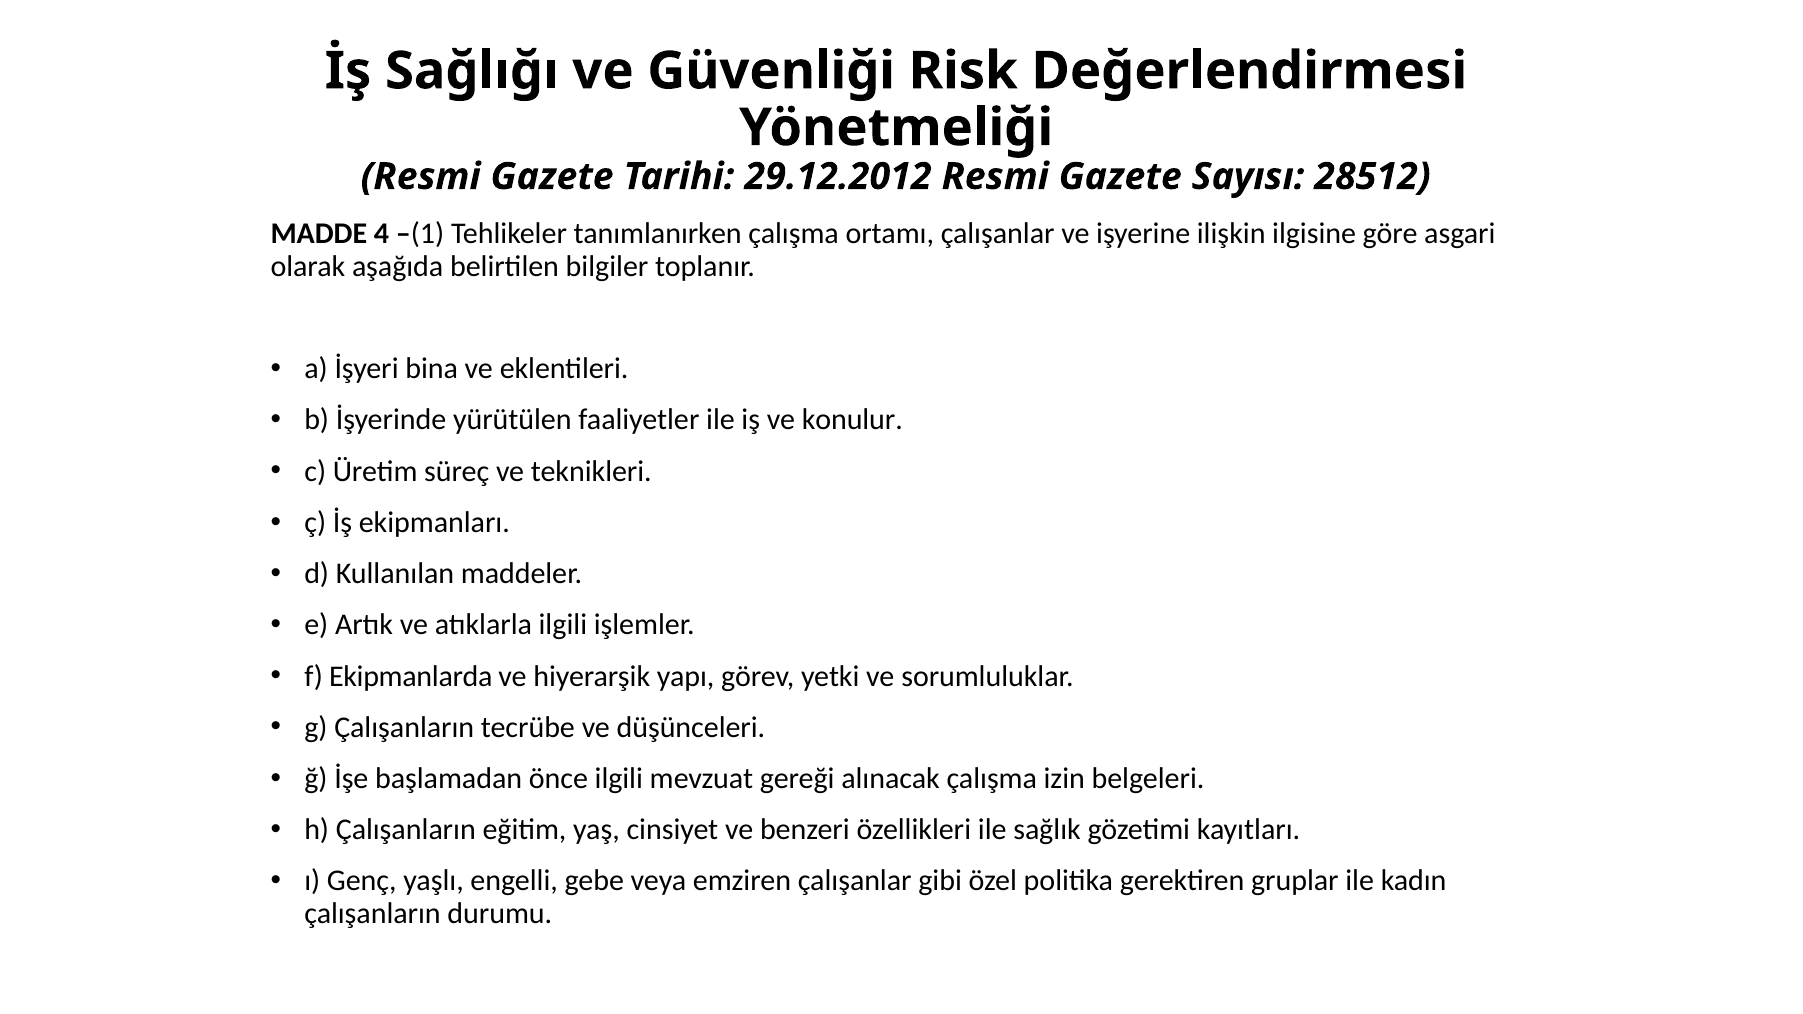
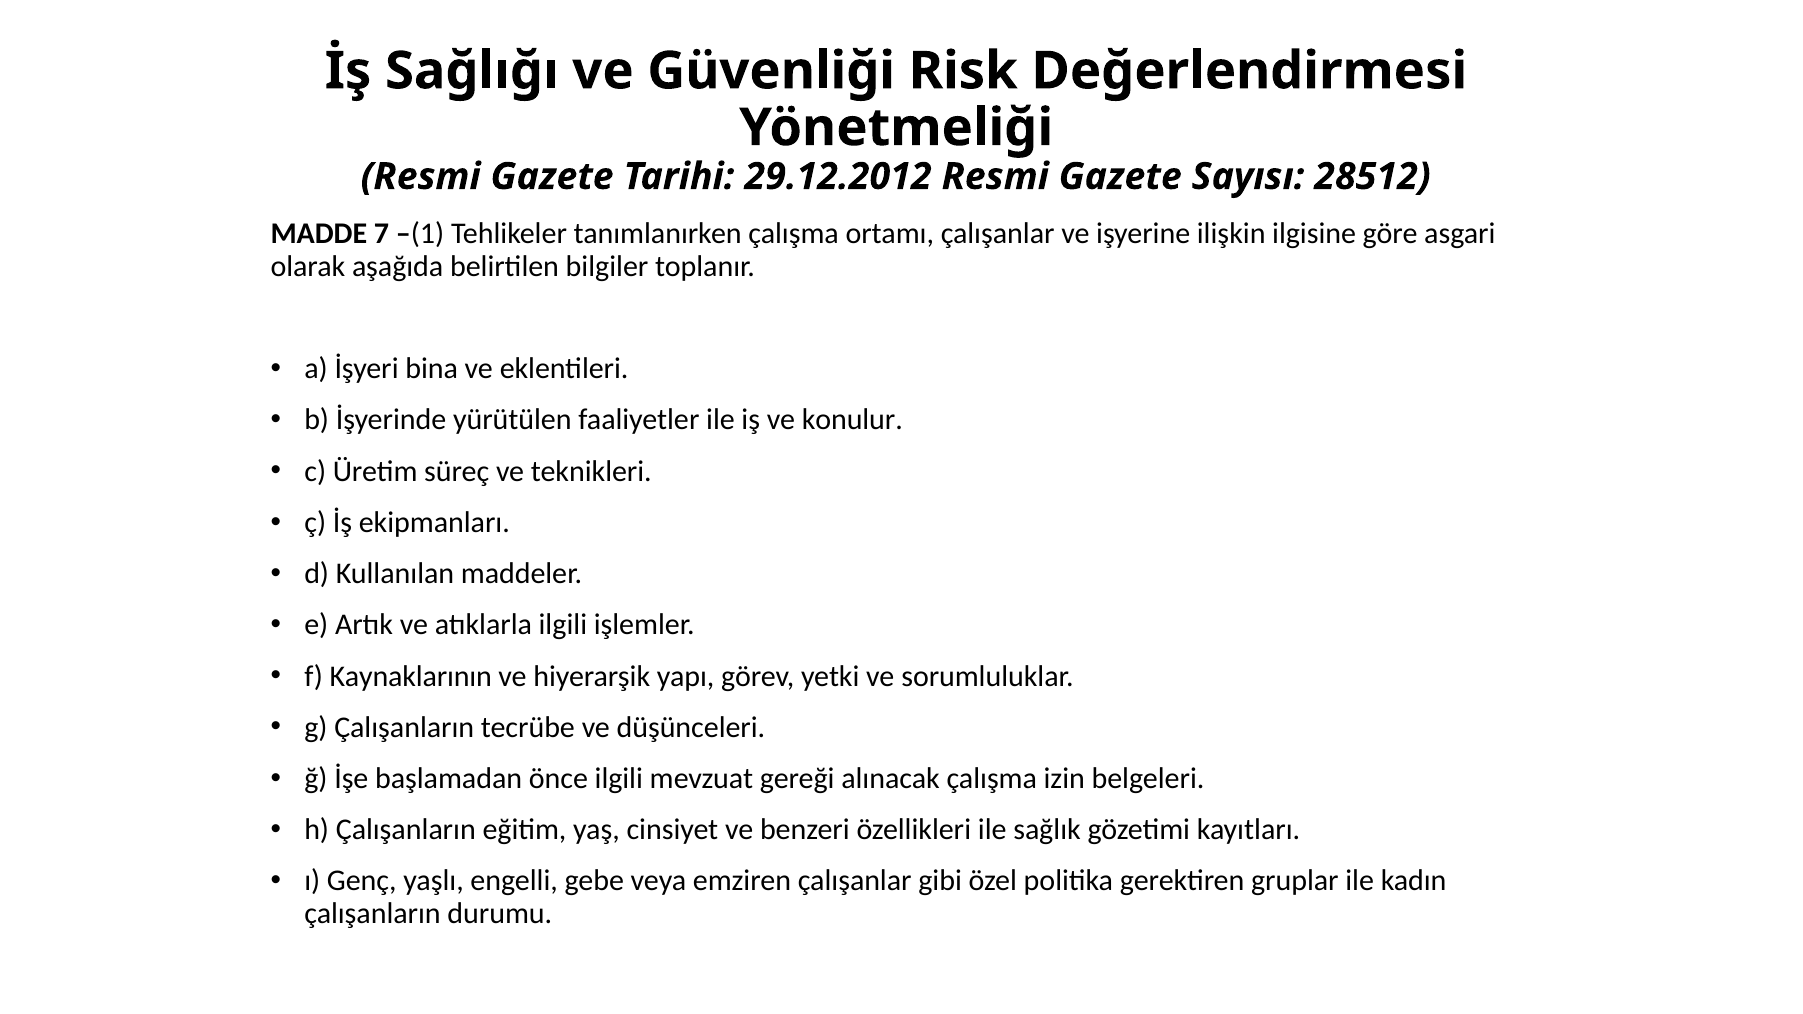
4: 4 -> 7 (382, 234)
Ekipmanlarda: Ekipmanlarda -> Kaynaklarının (411, 676)
